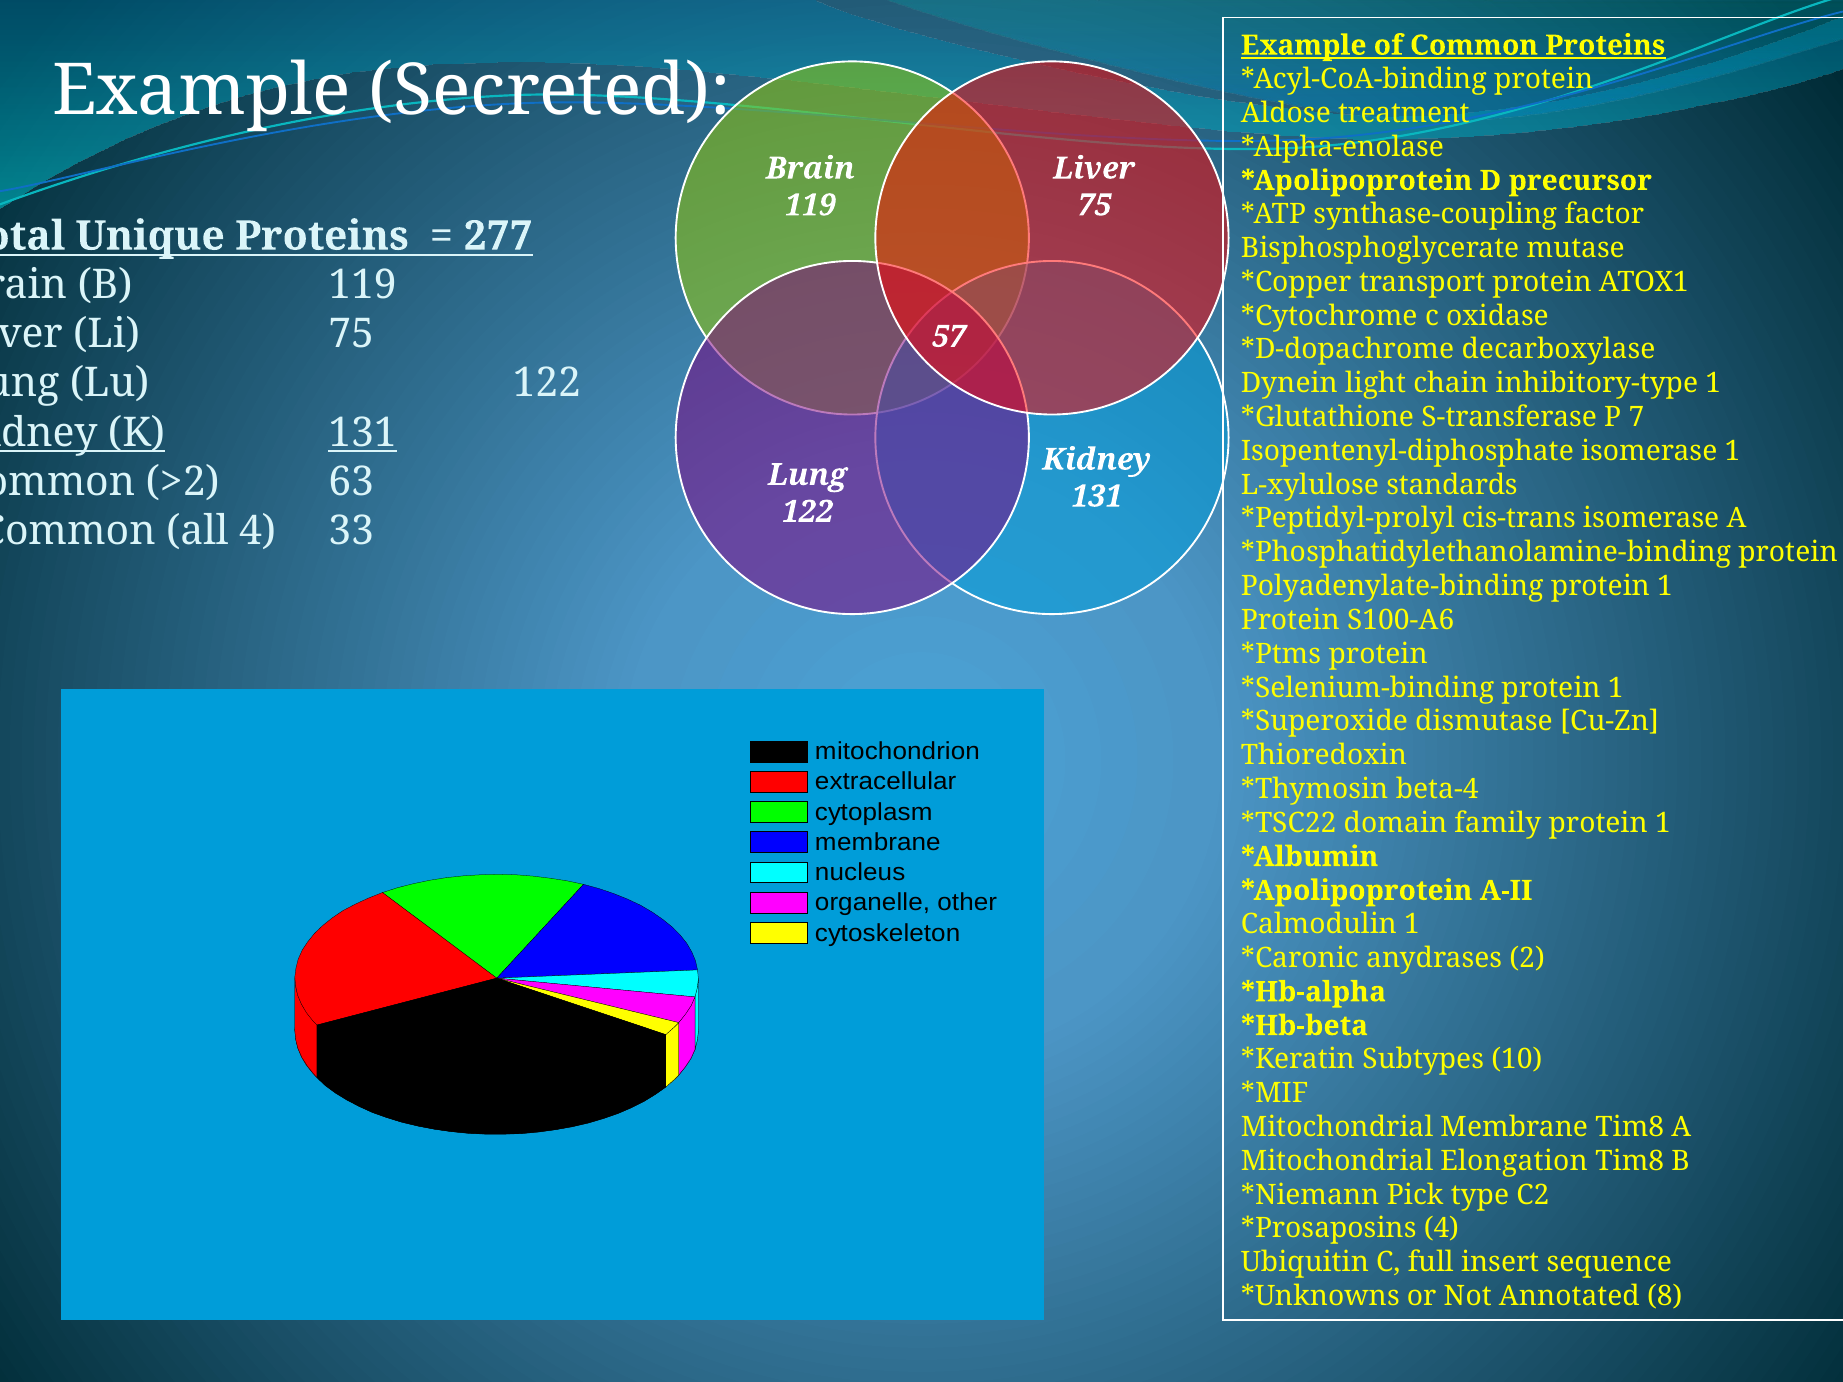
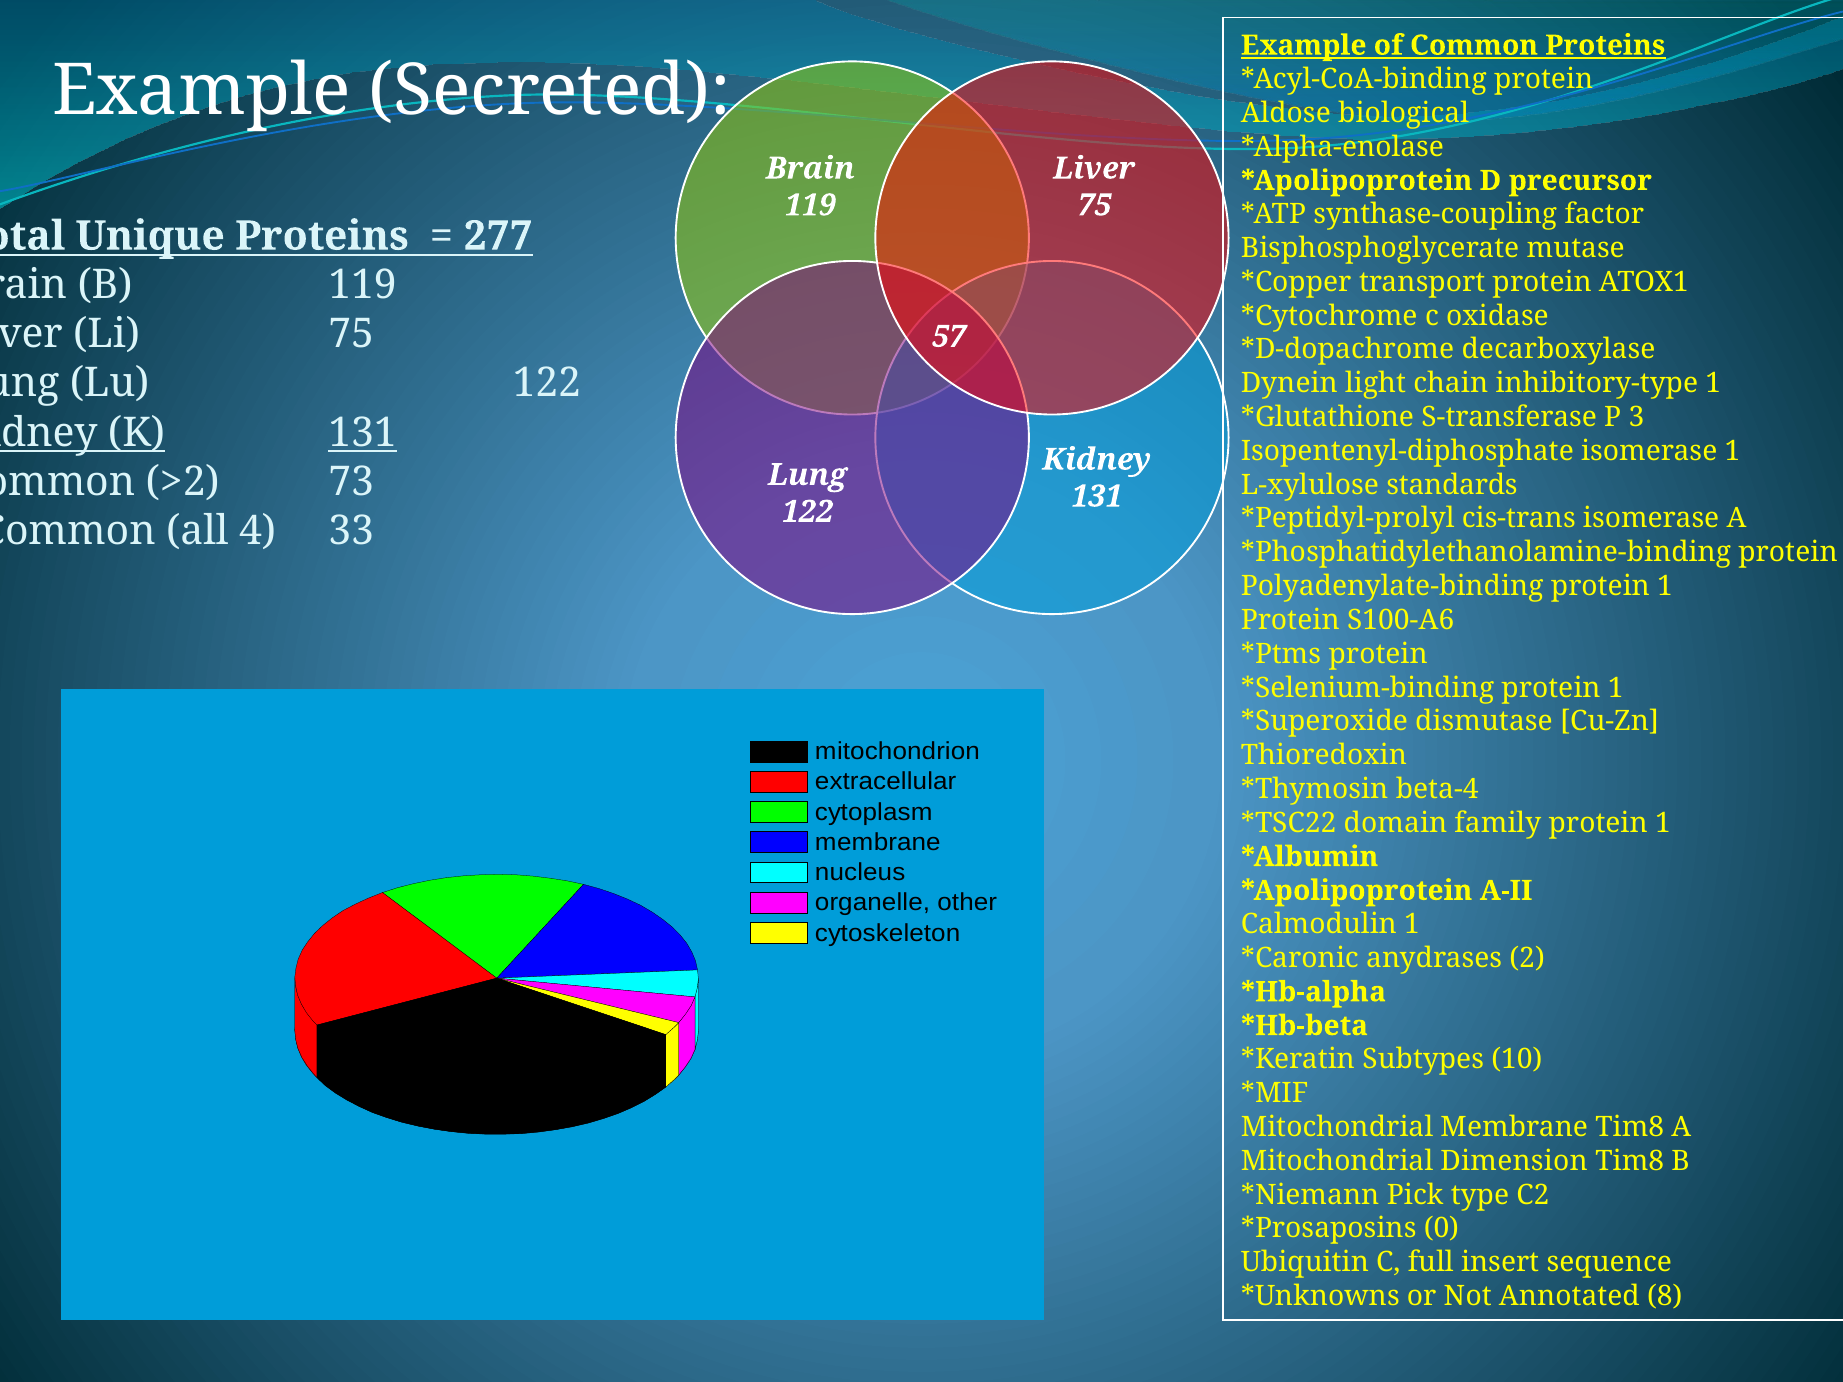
treatment: treatment -> biological (1404, 113)
7: 7 -> 3 (1637, 417)
63: 63 -> 73 (351, 482)
Elongation: Elongation -> Dimension (1514, 1161)
4: 4 -> 0 (1441, 1229)
